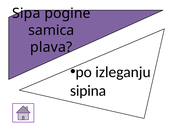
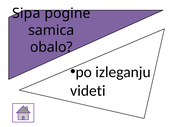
plava: plava -> obalo (51, 47)
sipina: sipina -> videti (88, 91)
